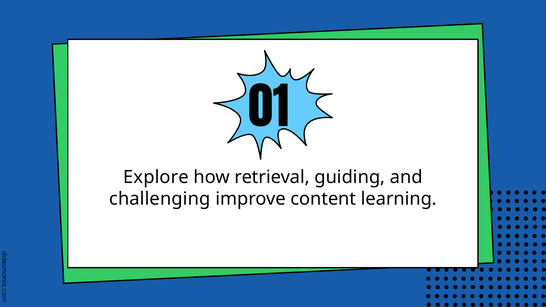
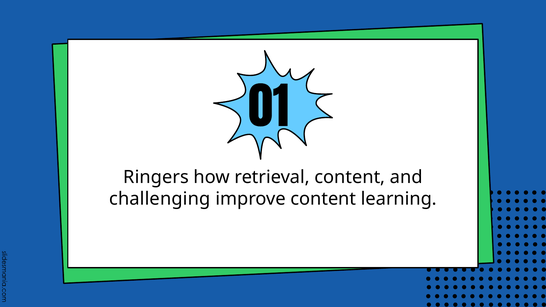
Explore: Explore -> Ringers (156, 177)
retrieval guiding: guiding -> content (350, 177)
